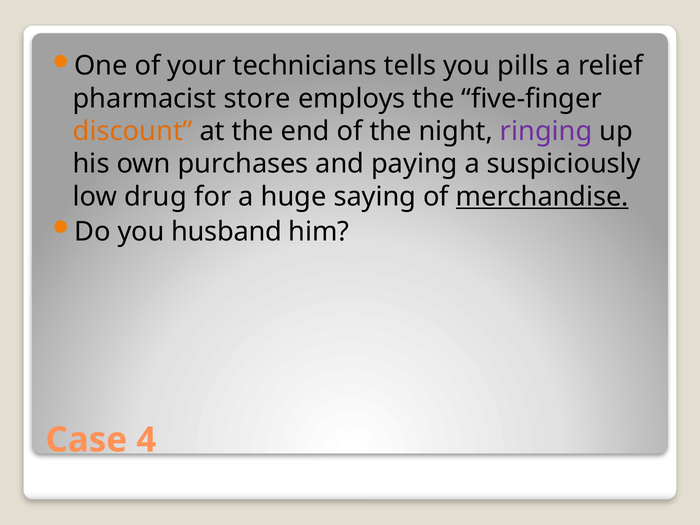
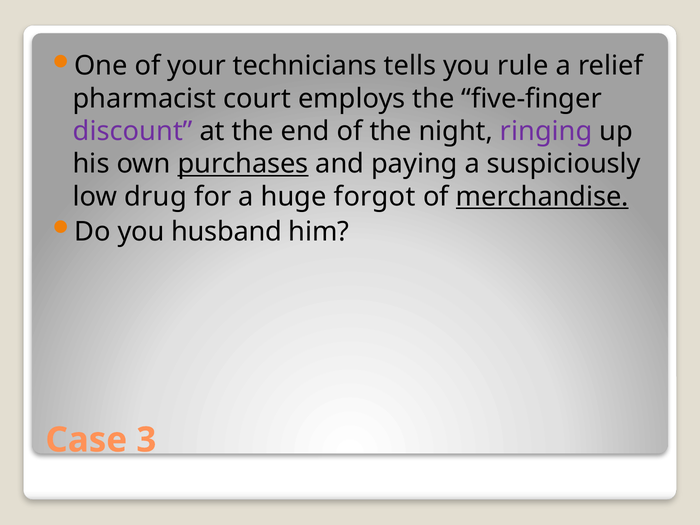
pills: pills -> rule (523, 66)
store: store -> court (257, 99)
discount colour: orange -> purple (133, 131)
purchases underline: none -> present (243, 164)
saying: saying -> forgot (375, 197)
4: 4 -> 3 (146, 440)
